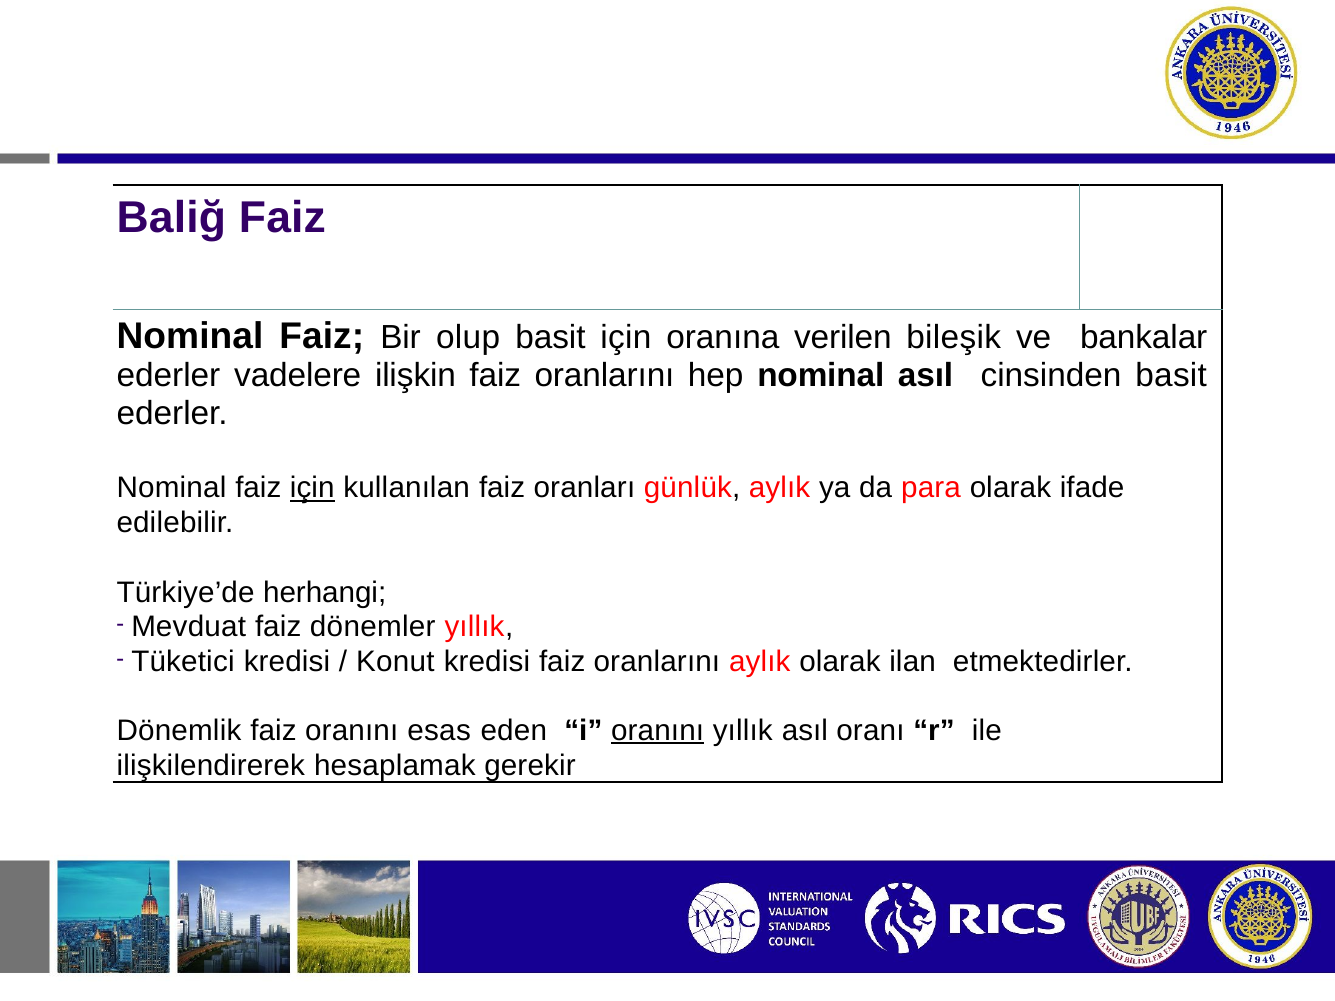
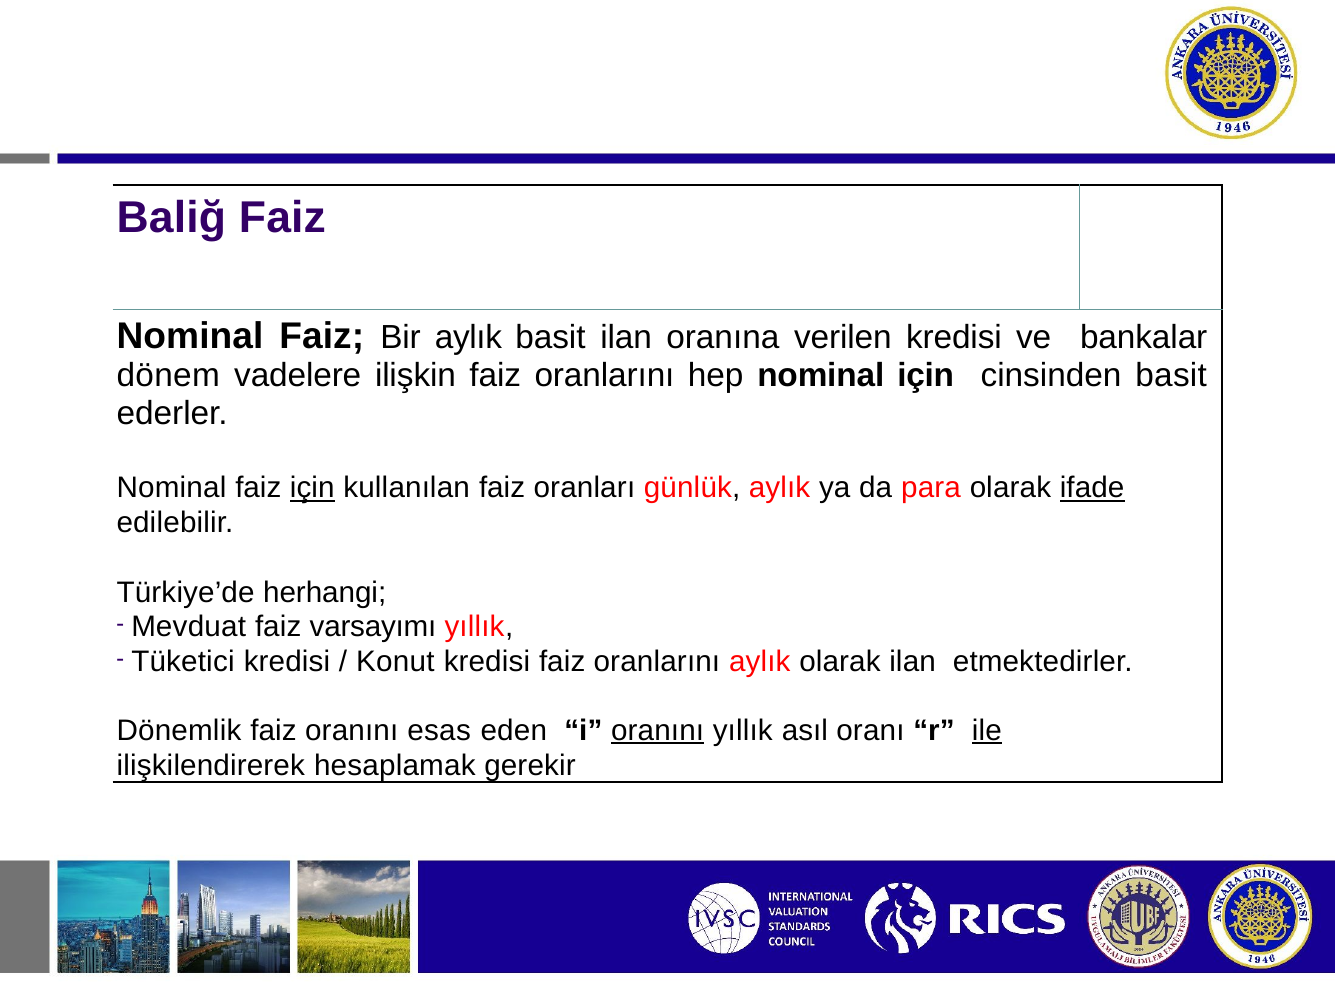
Bir olup: olup -> aylık (468, 338)
basit için: için -> ilan (626, 338)
verilen bileşik: bileşik -> kredisi (954, 338)
ederler: ederler -> dönem (168, 376)
nominal asıl: asıl -> için (926, 376)
ifade underline: none -> present (1092, 488)
dönemler: dönemler -> varsayımı (373, 627)
ile underline: none -> present (987, 731)
